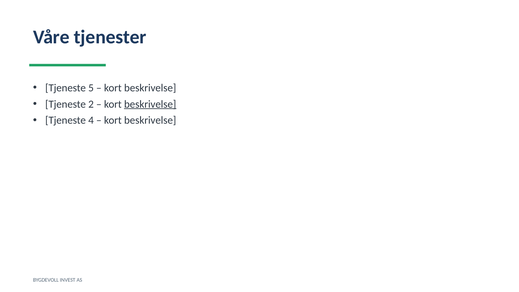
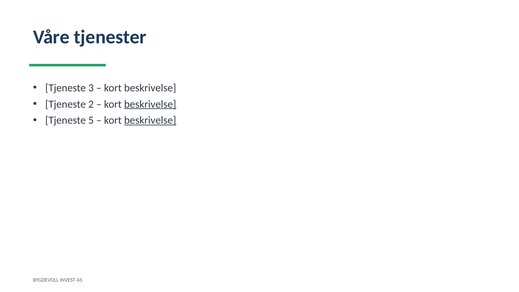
5: 5 -> 3 (91, 88)
4: 4 -> 5 (91, 120)
beskrivelse underline: none -> present (150, 120)
